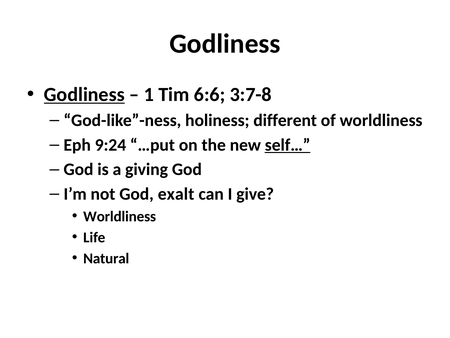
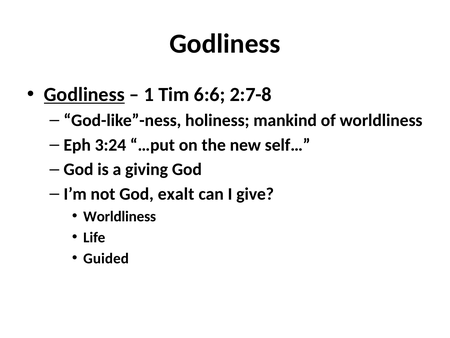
3:7-8: 3:7-8 -> 2:7-8 (251, 94)
different: different -> mankind (285, 120)
9:24: 9:24 -> 3:24 (110, 145)
self… underline: present -> none (288, 145)
Natural: Natural -> Guided (106, 258)
